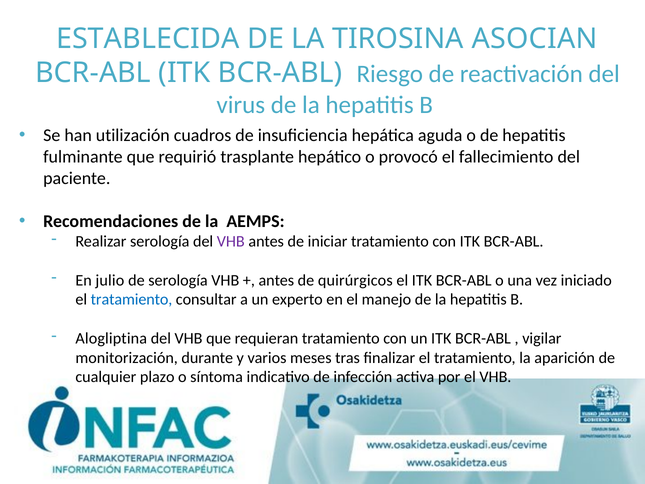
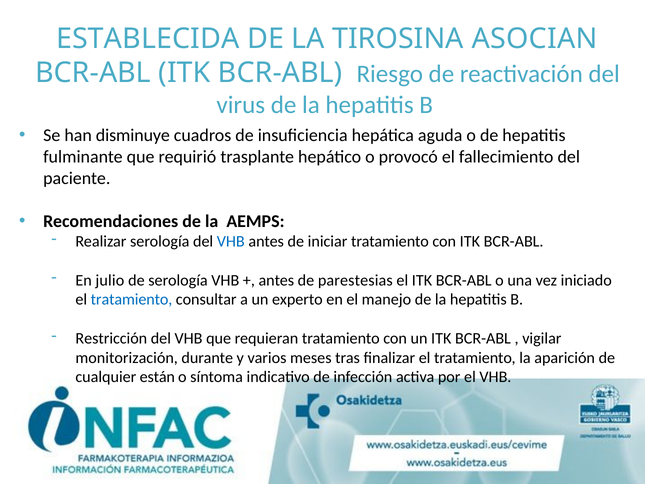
utilización: utilización -> disminuye (133, 135)
VHB colour: purple -> blue (231, 241)
quirúrgicos: quirúrgicos -> parestesias (355, 280)
Alogliptina: Alogliptina -> Restricción (111, 338)
plazo: plazo -> están (157, 377)
